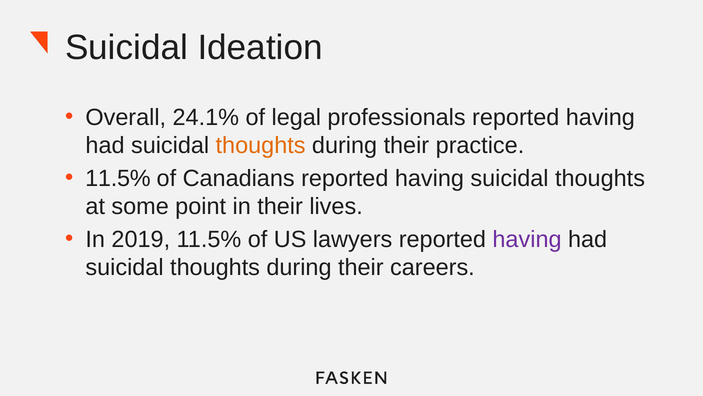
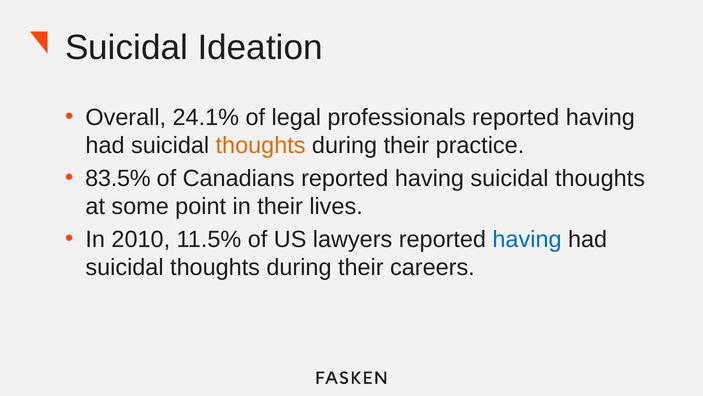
11.5%: 11.5% -> 83.5% (118, 178)
2019: 2019 -> 2010 (141, 239)
having colour: purple -> blue (527, 239)
